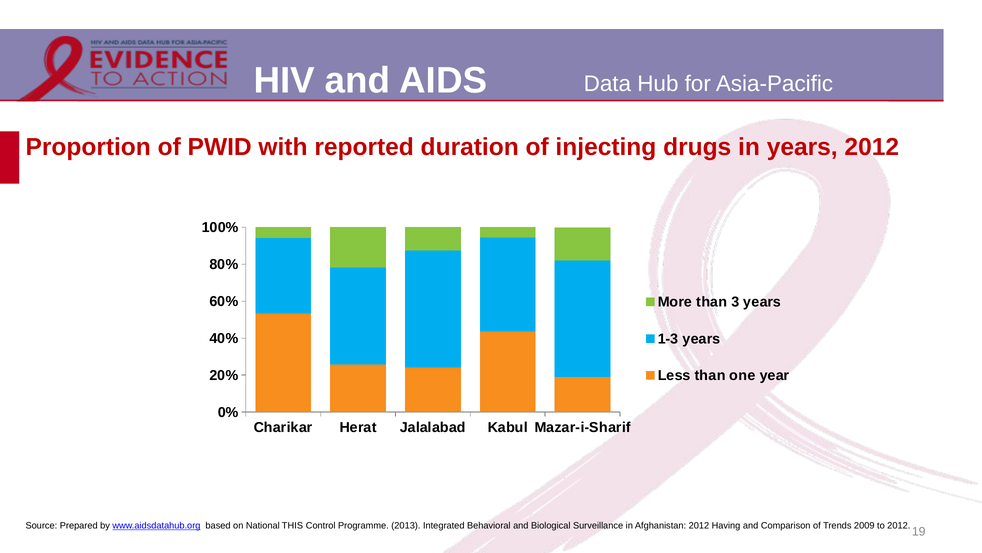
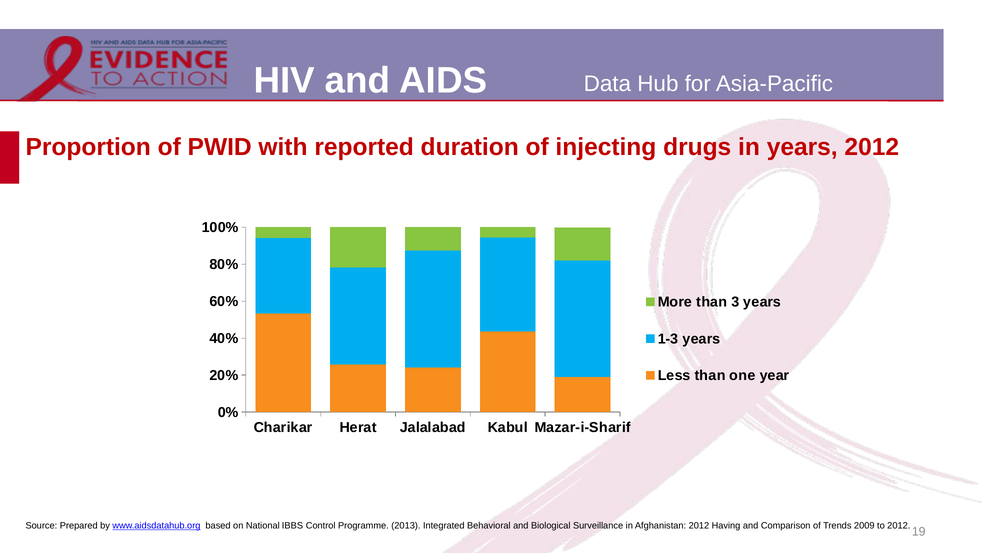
THIS: THIS -> IBBS (292, 525)
